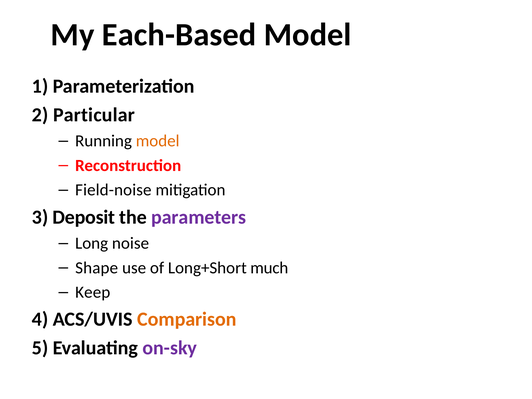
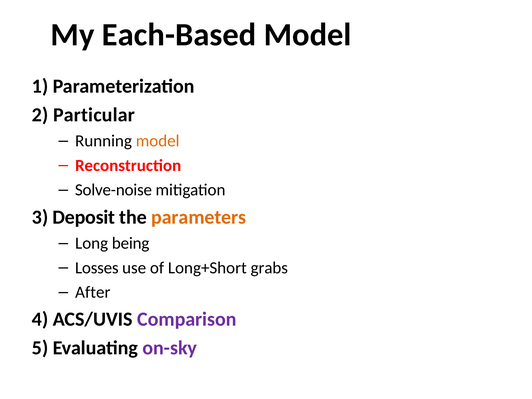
Field-noise: Field-noise -> Solve-noise (113, 190)
parameters colour: purple -> orange (199, 217)
noise: noise -> being (131, 243)
Shape: Shape -> Losses (97, 268)
much: much -> grabs (269, 268)
Keep: Keep -> After (93, 292)
Comparison colour: orange -> purple (187, 319)
